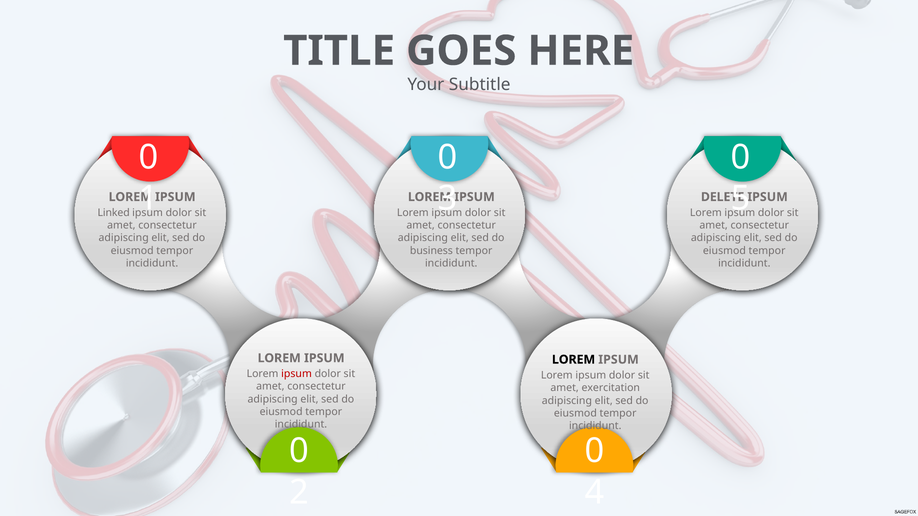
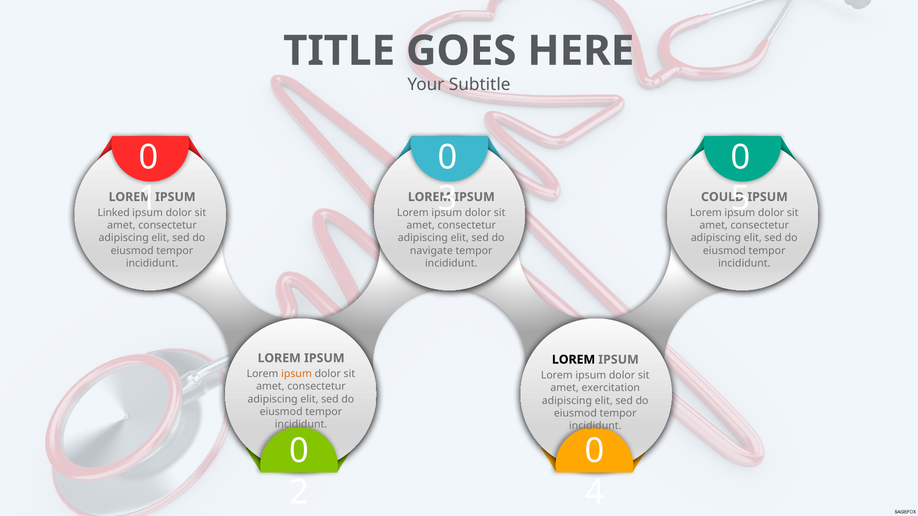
DELETE: DELETE -> COULD (723, 197)
business: business -> navigate (431, 251)
ipsum colour: red -> orange (297, 374)
